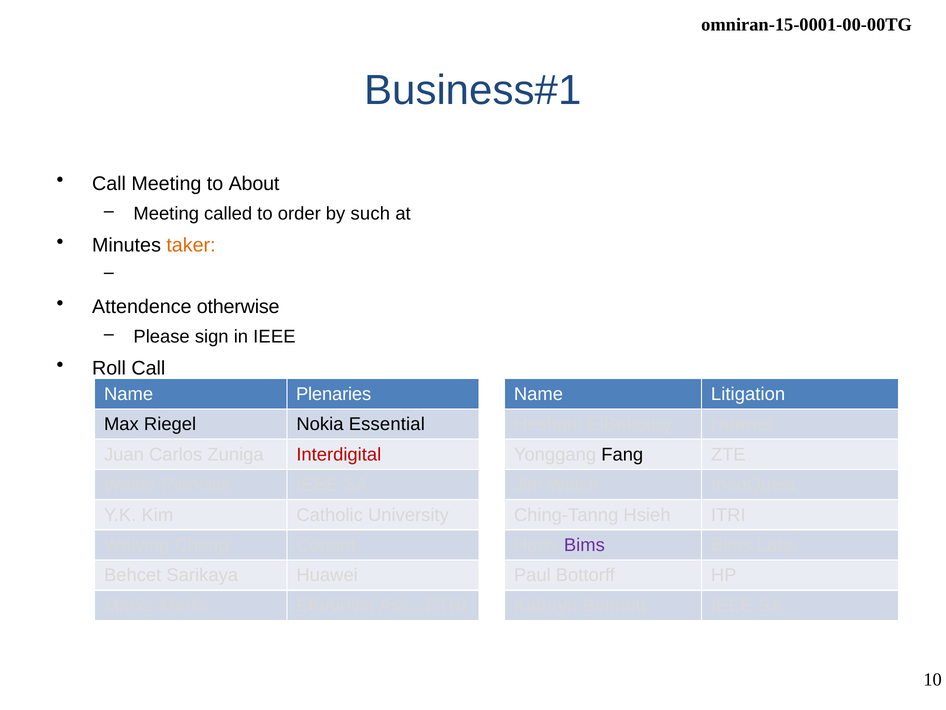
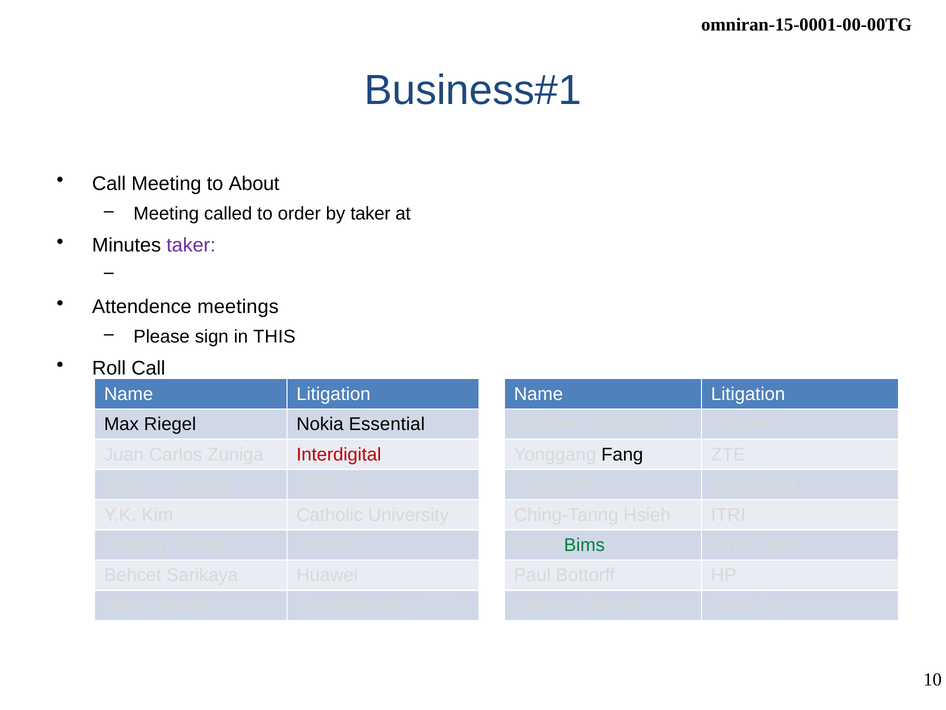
by such: such -> taker (370, 214)
taker colour: orange -> purple (191, 245)
otherwise: otherwise -> meetings (238, 306)
in IEEE: IEEE -> THIS (274, 337)
Plenaries: Plenaries -> Litigation (333, 394)
Bims colour: purple -> green (584, 545)
